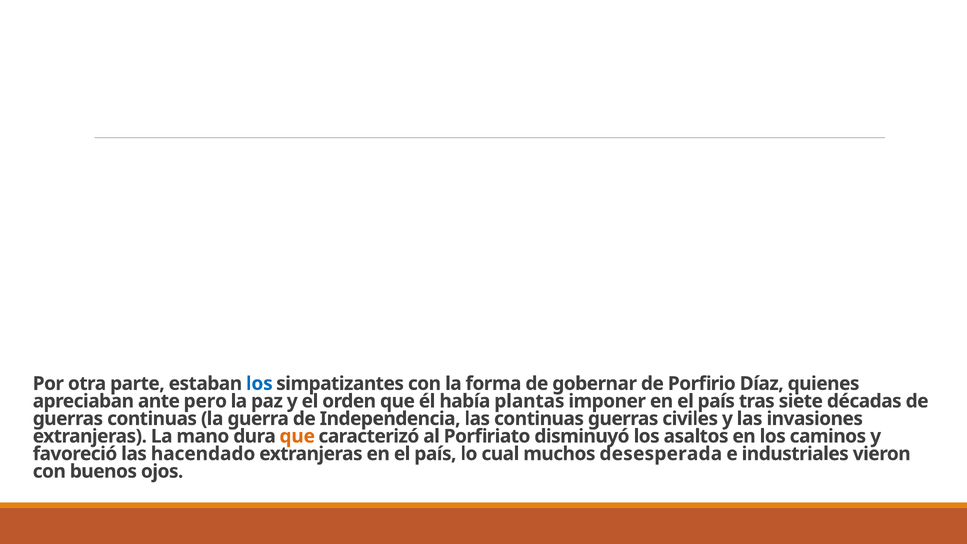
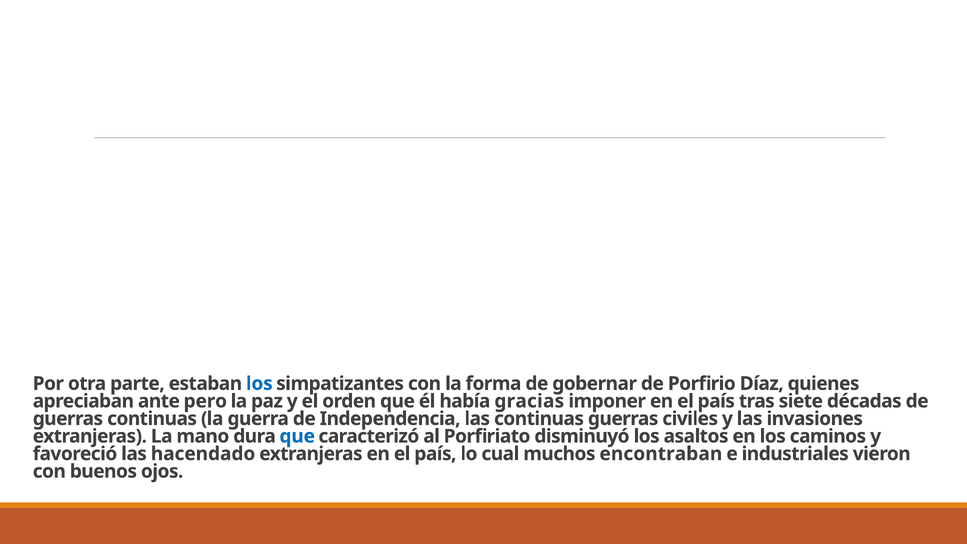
plantas: plantas -> gracias (529, 401)
que colour: orange -> blue (297, 436)
desesperada: desesperada -> encontraban (661, 454)
